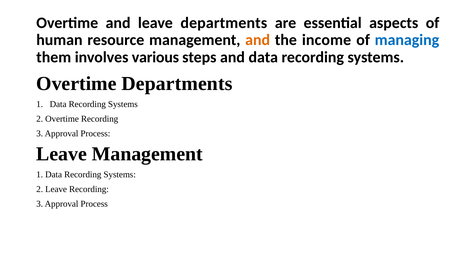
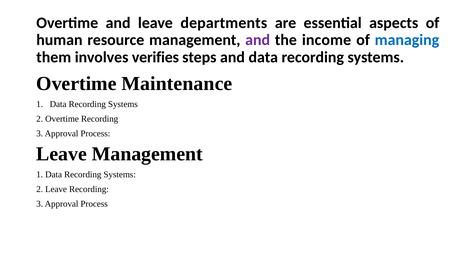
and colour: orange -> purple (258, 40)
various: various -> verifies (155, 57)
Overtime Departments: Departments -> Maintenance (177, 84)
